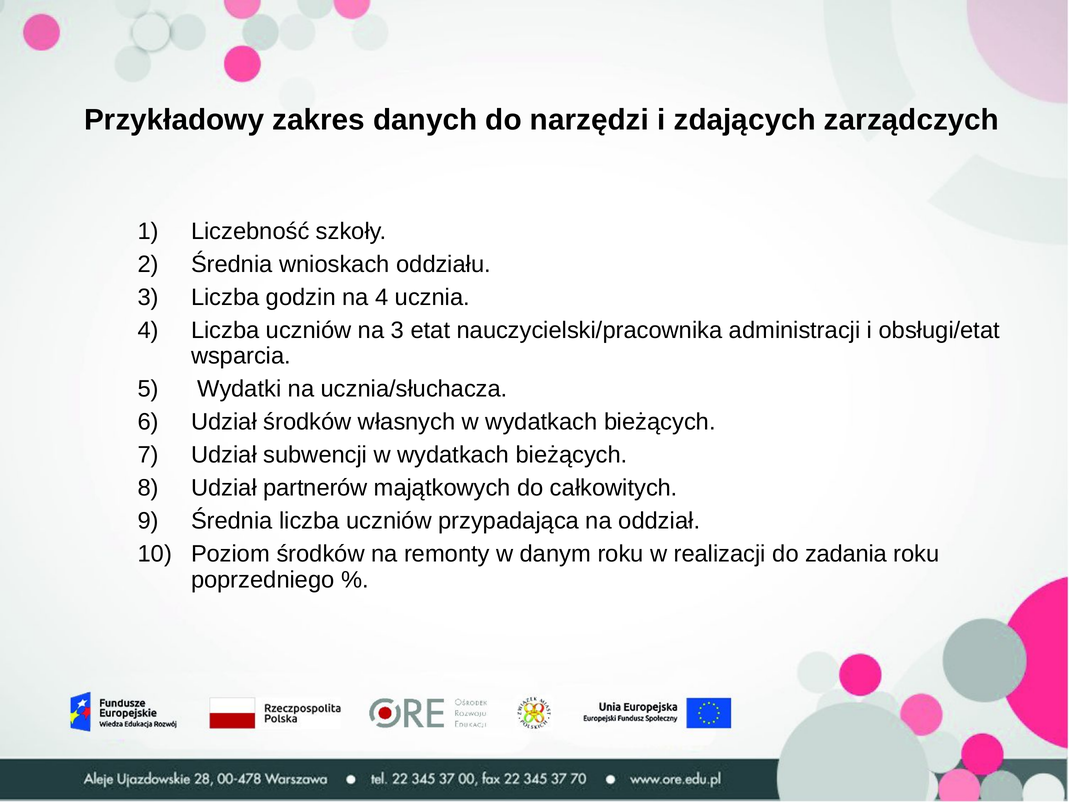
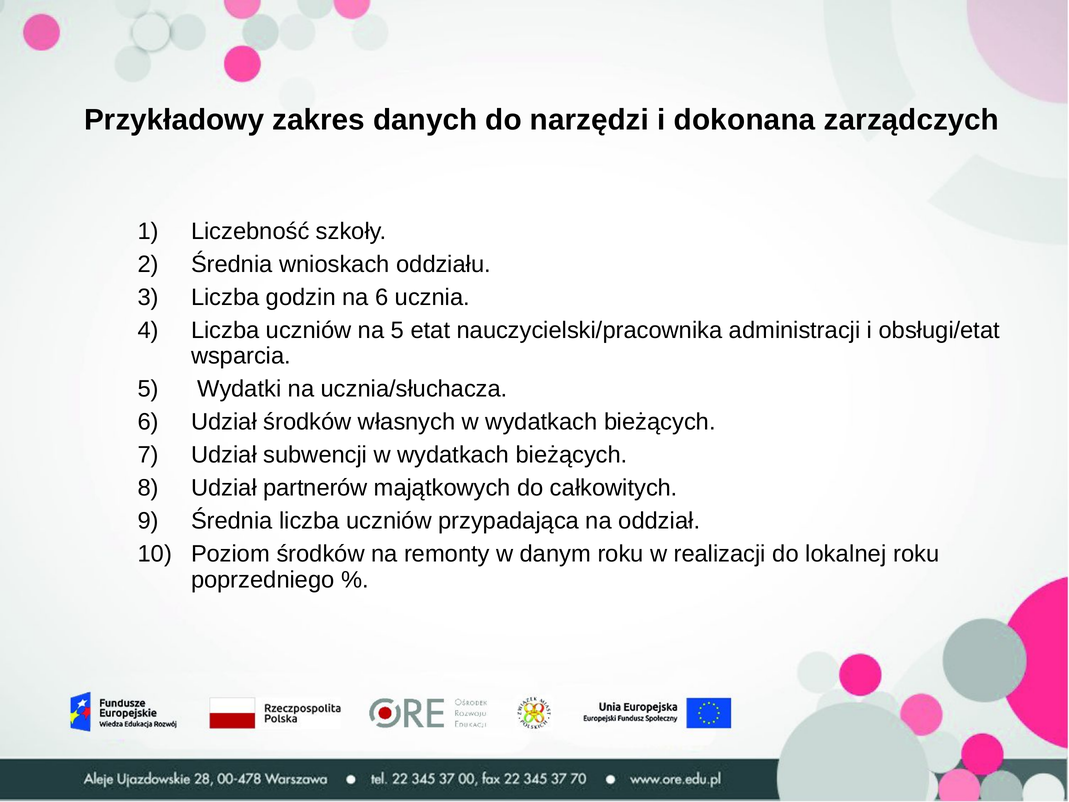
zdających: zdających -> dokonana (745, 120)
na 4: 4 -> 6 (382, 297)
na 3: 3 -> 5 (397, 330)
zadania: zadania -> lokalnej (846, 554)
